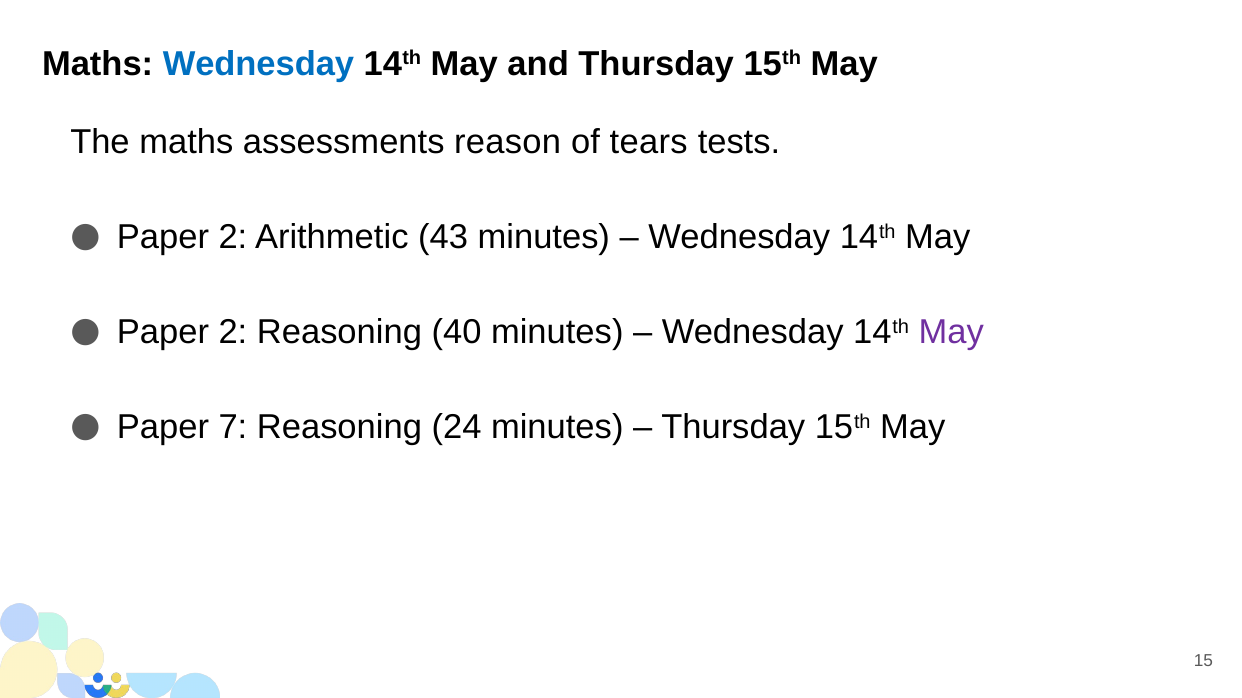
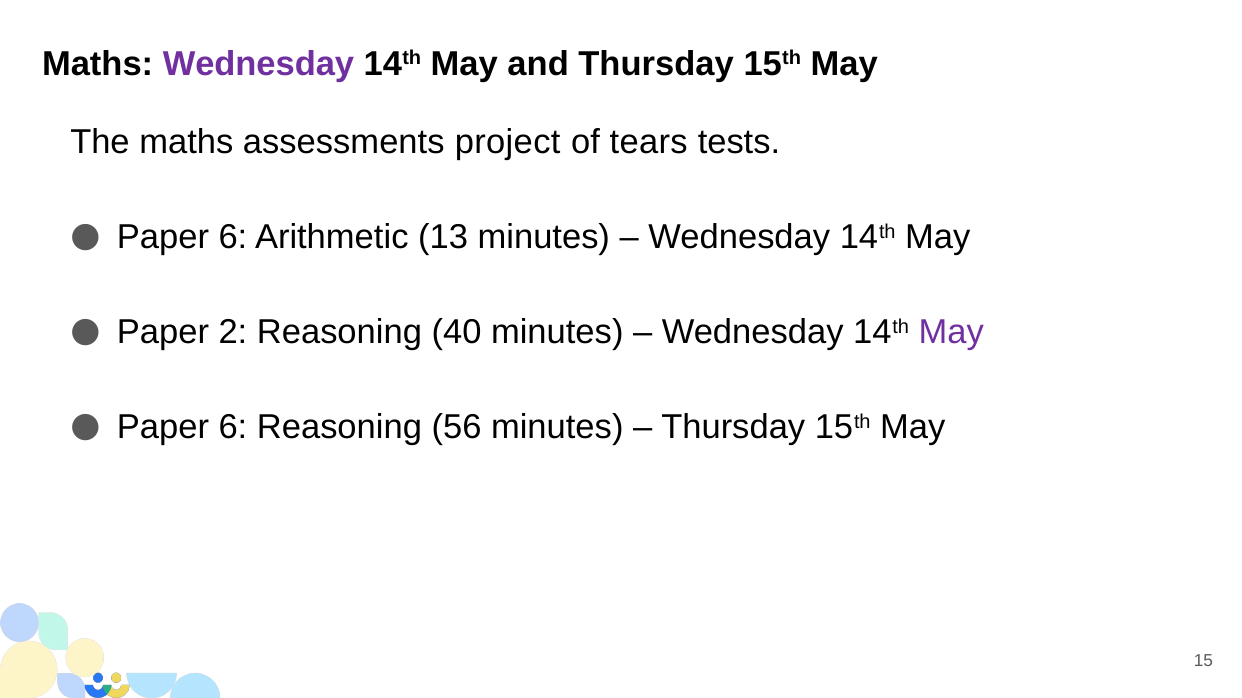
Wednesday colour: blue -> purple (258, 64)
reason: reason -> project (508, 142)
2: 2 -> 6 (233, 237)
43: 43 -> 13 (443, 237)
7: 7 -> 6 (233, 428)
24: 24 -> 56 (457, 428)
